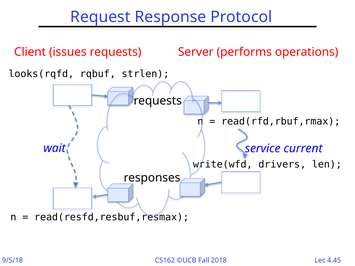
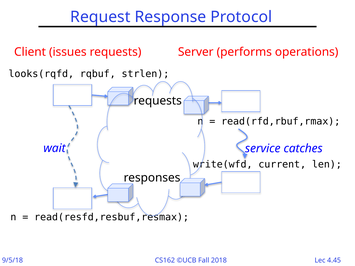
current: current -> catches (303, 149)
drivers: drivers -> current (282, 164)
